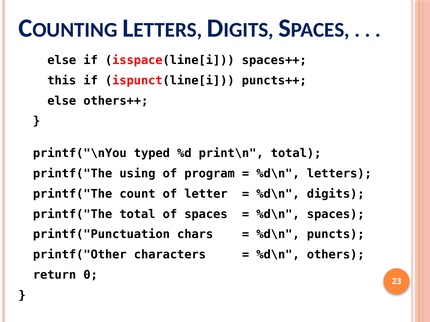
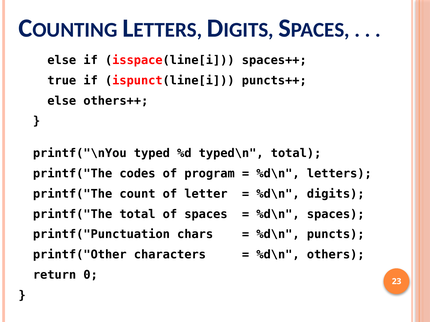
this: this -> true (62, 81)
print\n: print\n -> typed\n (231, 153)
using: using -> codes (137, 174)
